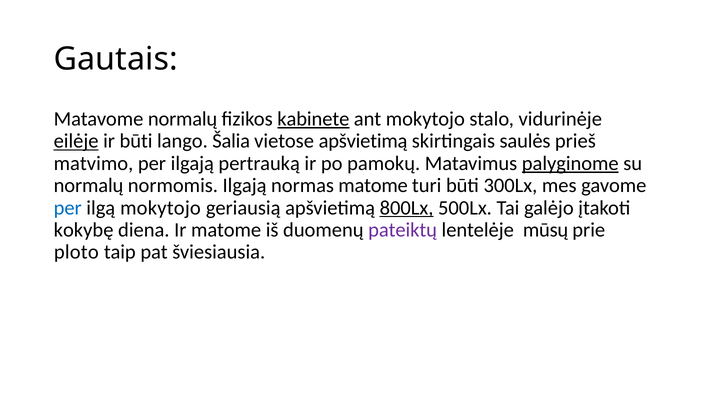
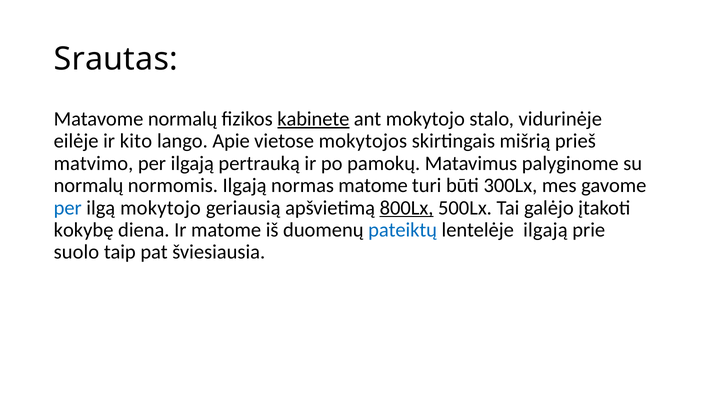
Gautais: Gautais -> Srautas (116, 59)
eilėje underline: present -> none (76, 141)
ir būti: būti -> kito (136, 141)
Šalia: Šalia -> Apie (231, 141)
vietose apšvietimą: apšvietimą -> mokytojos (363, 141)
saulės: saulės -> mišrią (525, 141)
palyginome underline: present -> none (570, 163)
pateiktų colour: purple -> blue (403, 230)
lentelėje mūsų: mūsų -> ilgają (545, 230)
ploto: ploto -> suolo (76, 252)
